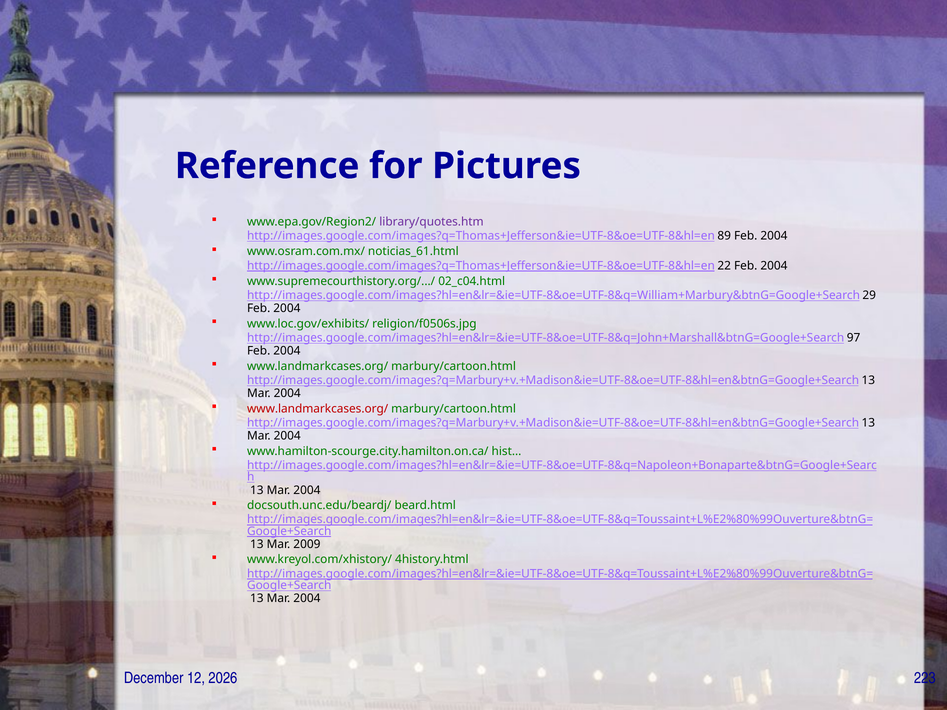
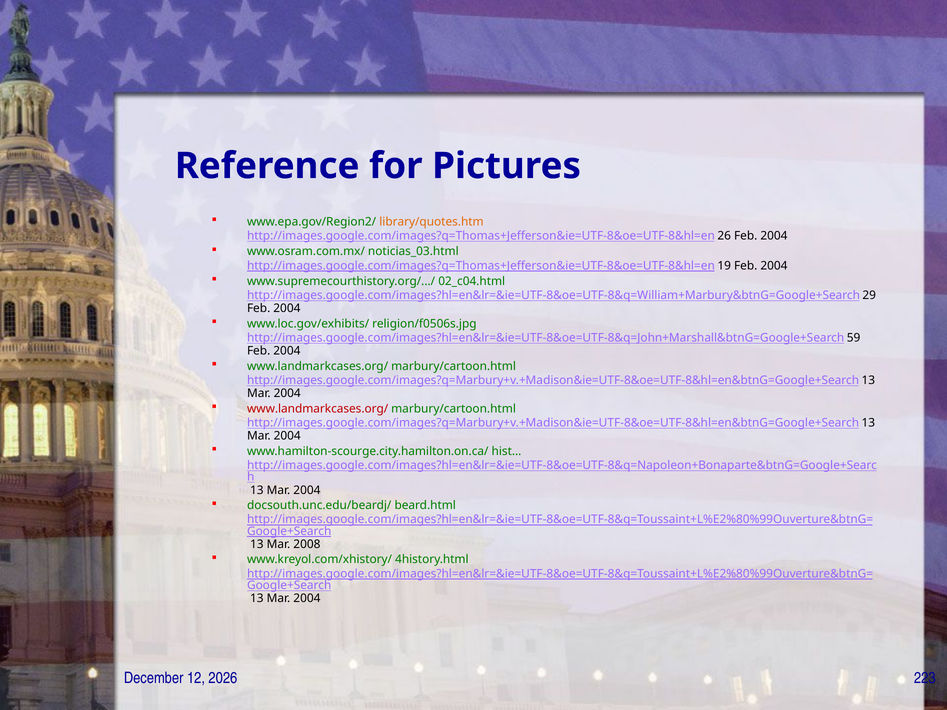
library/quotes.htm colour: purple -> orange (431, 222)
89: 89 -> 26 (724, 236)
noticias_61.html: noticias_61.html -> noticias_03.html (413, 252)
22: 22 -> 19 (724, 266)
97: 97 -> 59 (854, 338)
2009: 2009 -> 2008 (307, 544)
